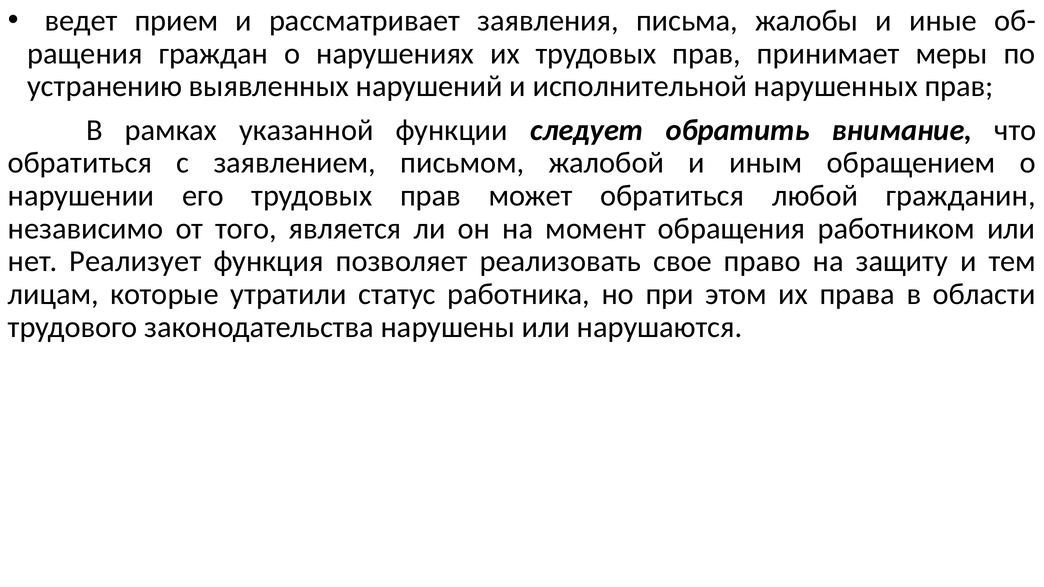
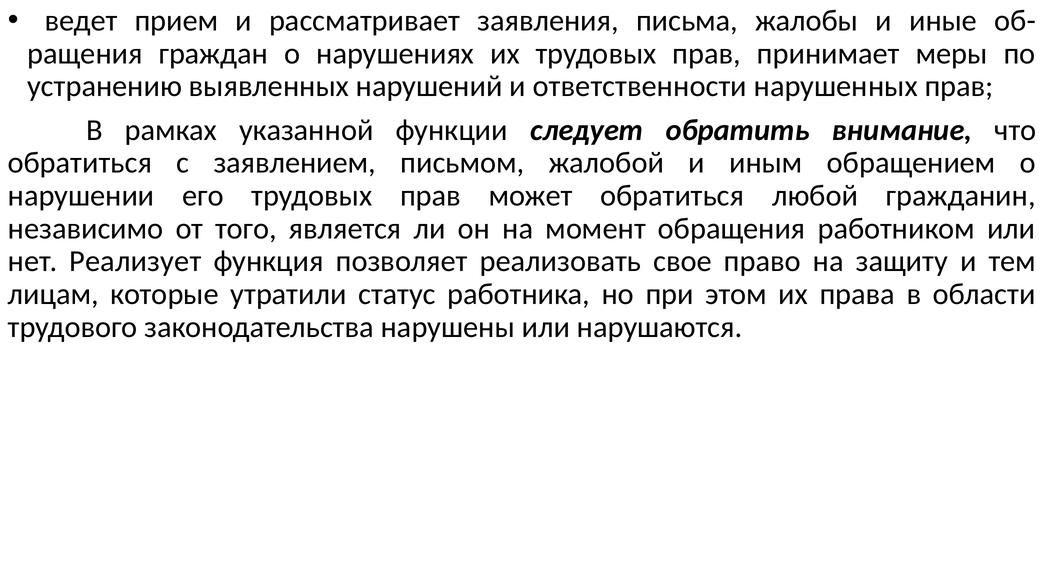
исполнительной: исполнительной -> ответственности (640, 86)
